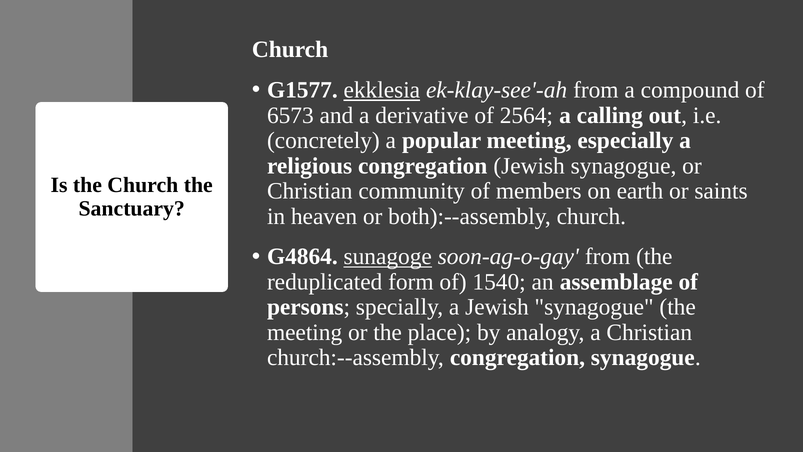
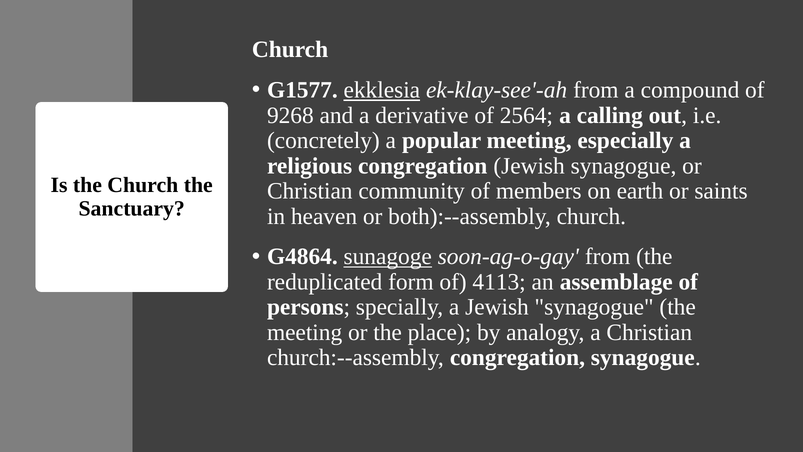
6573: 6573 -> 9268 (290, 115)
1540: 1540 -> 4113 (499, 282)
